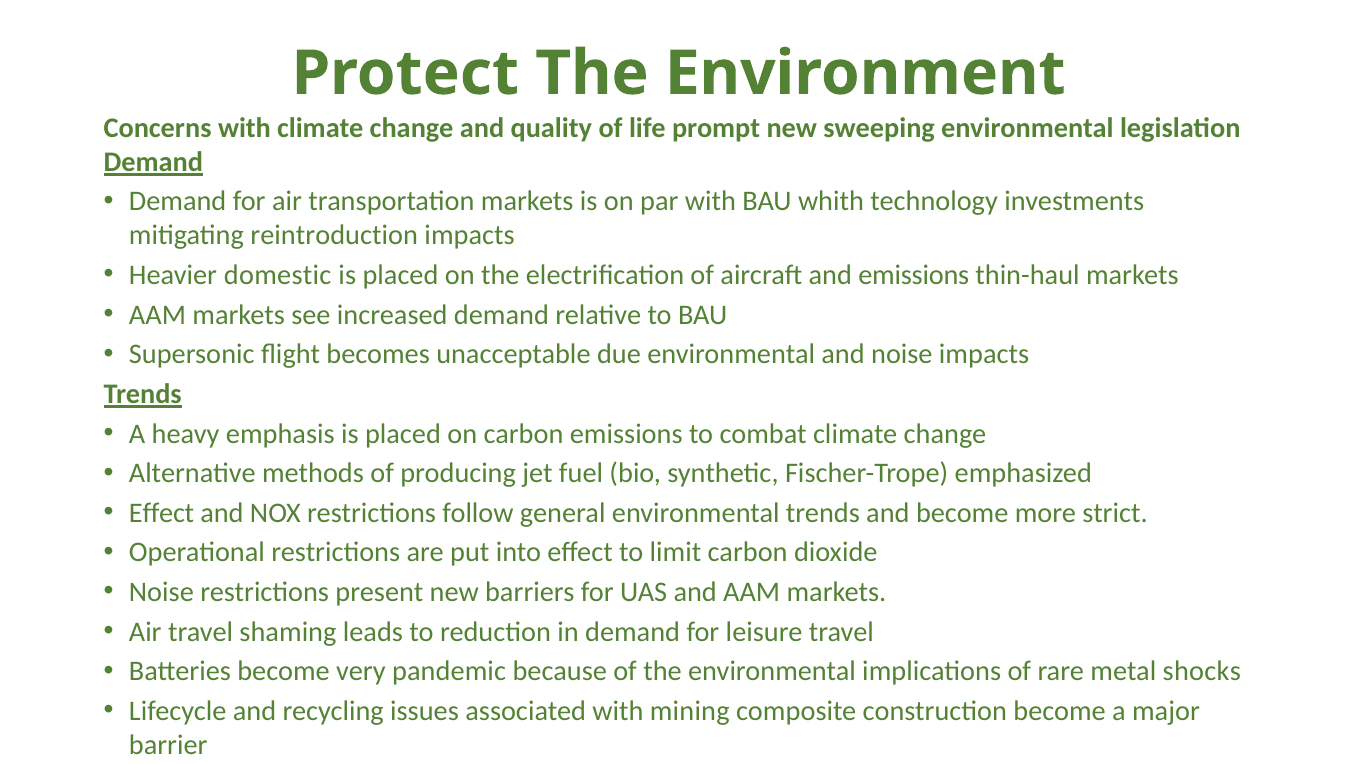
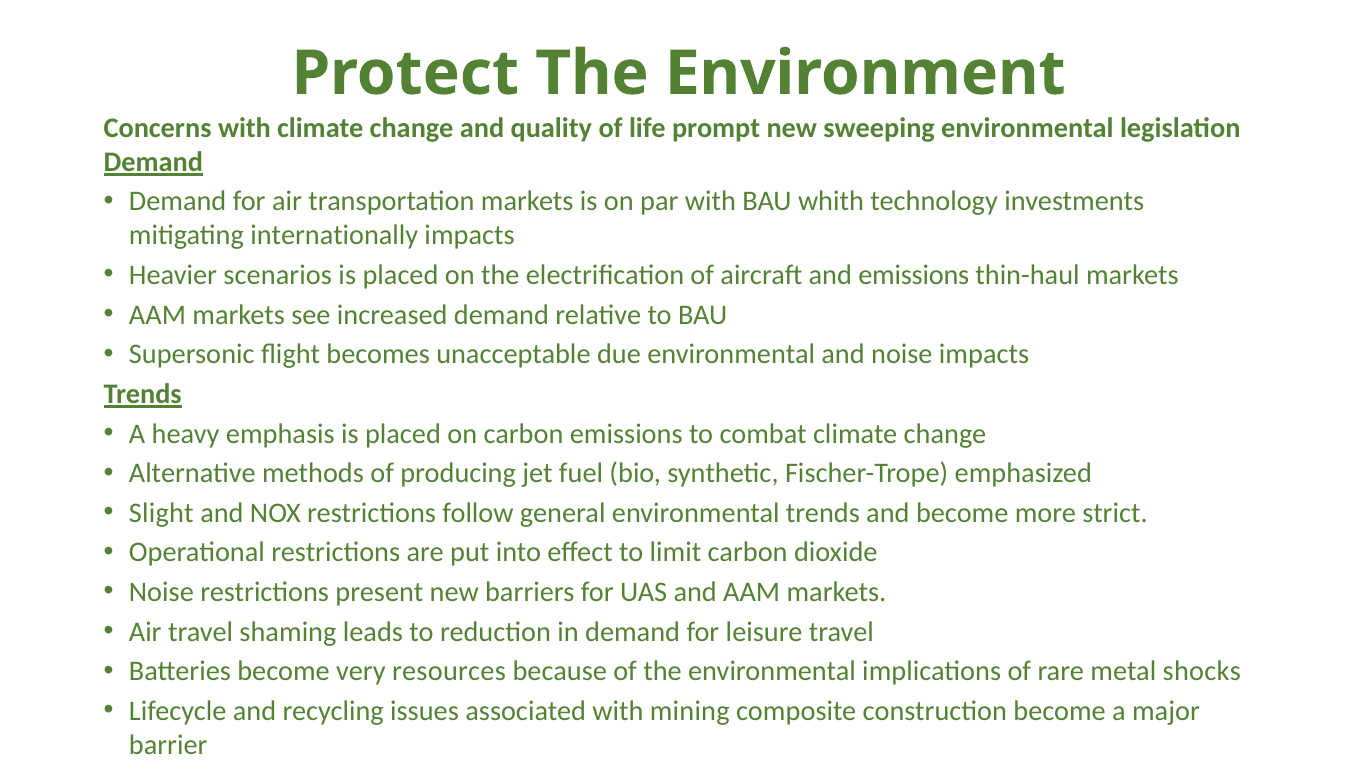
reintroduction: reintroduction -> internationally (334, 236)
domestic: domestic -> scenarios (278, 275)
Effect: Effect -> Slight (161, 513)
pandemic: pandemic -> resources (449, 671)
